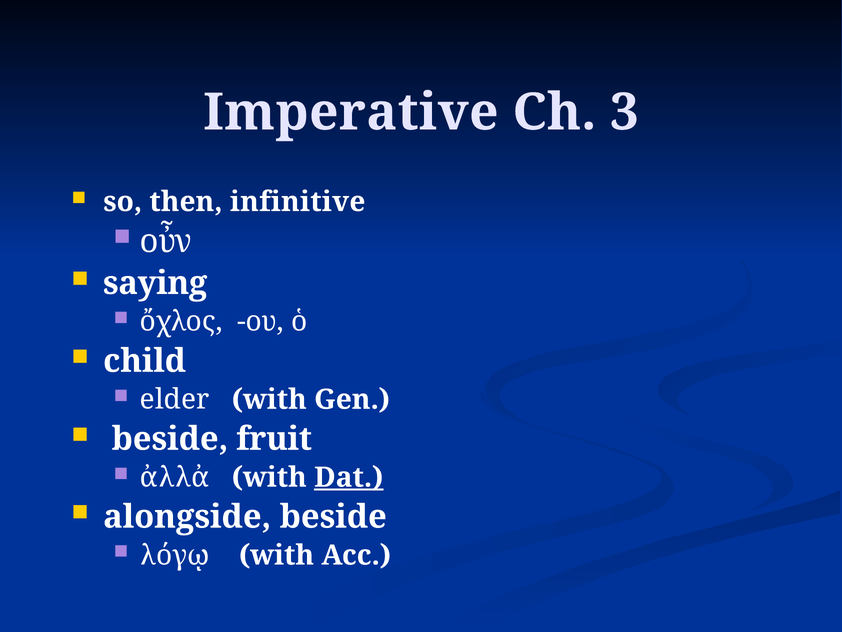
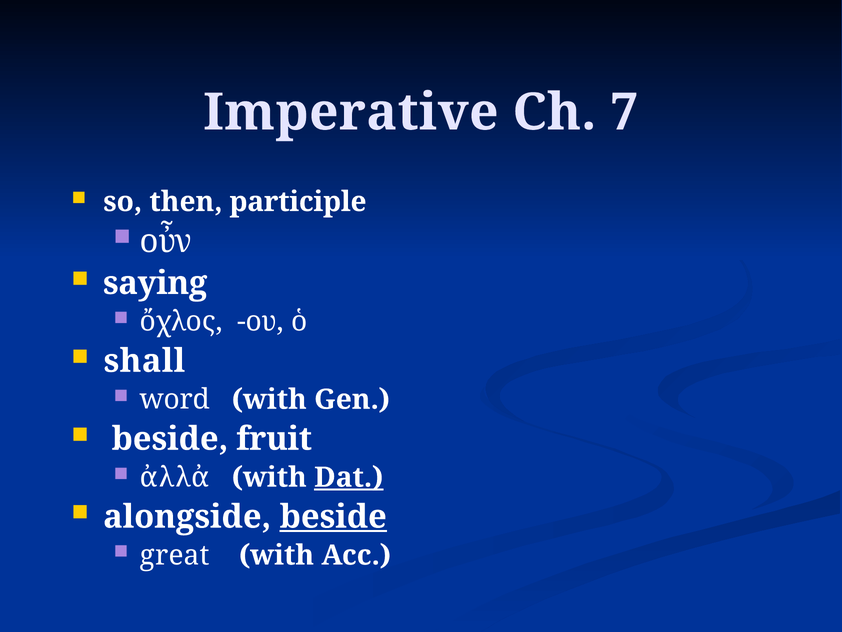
3: 3 -> 7 (624, 112)
infinitive: infinitive -> participle (298, 202)
child: child -> shall (144, 361)
elder: elder -> word (175, 399)
beside underline: none -> present (333, 516)
λόγῳ: λόγῳ -> great (175, 555)
